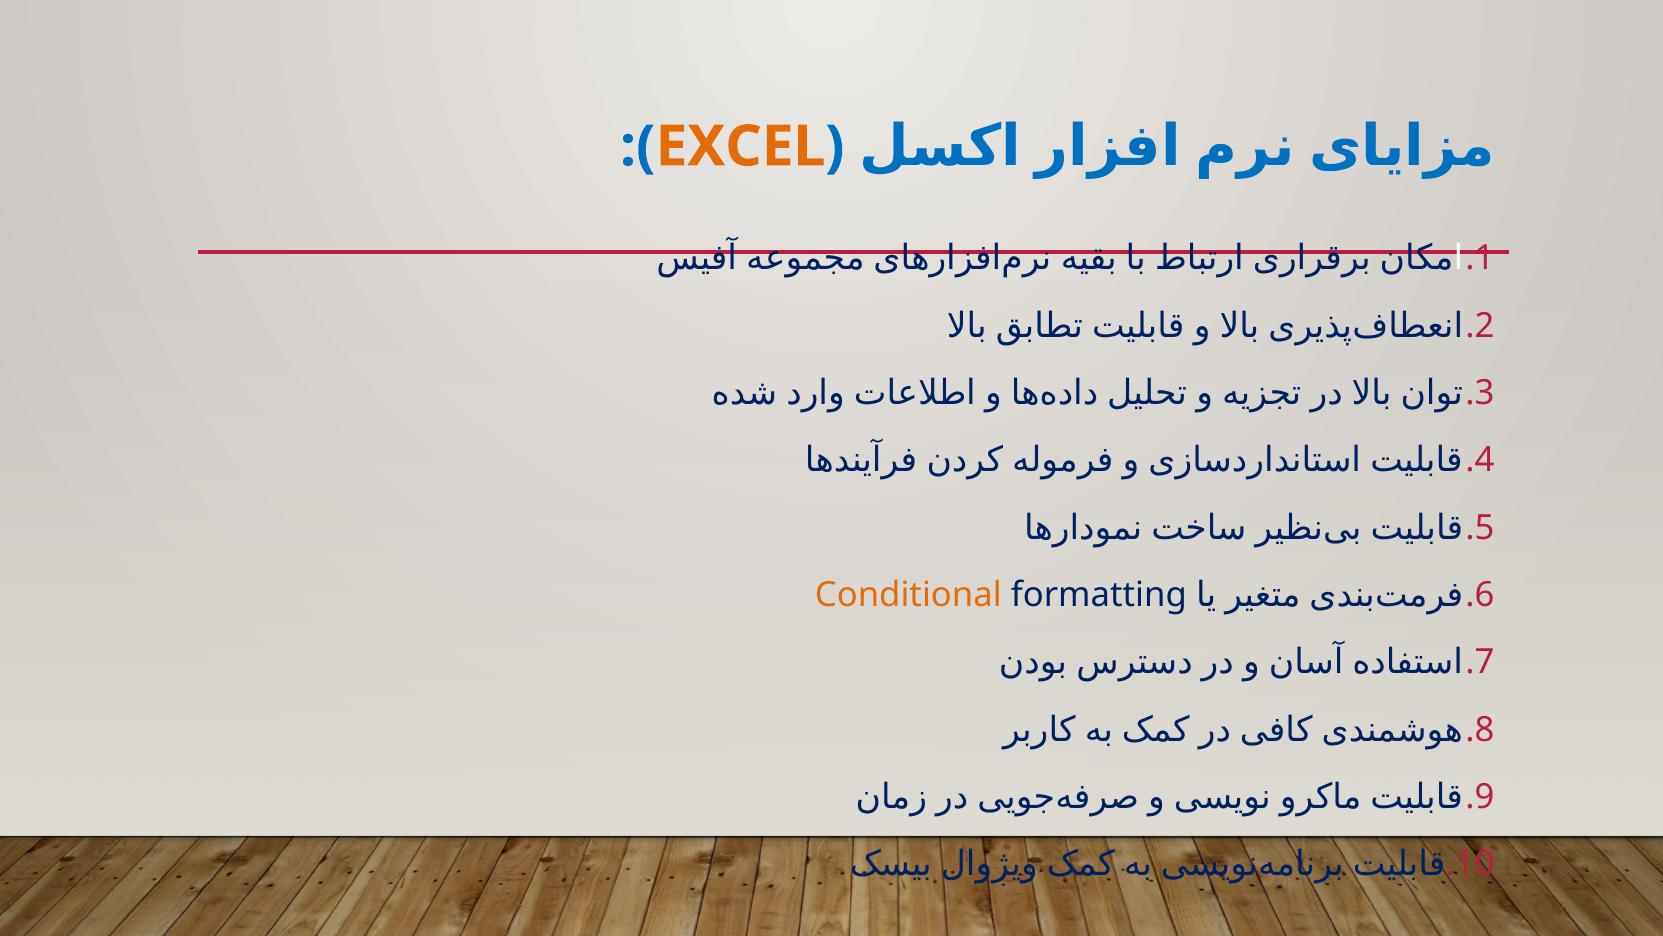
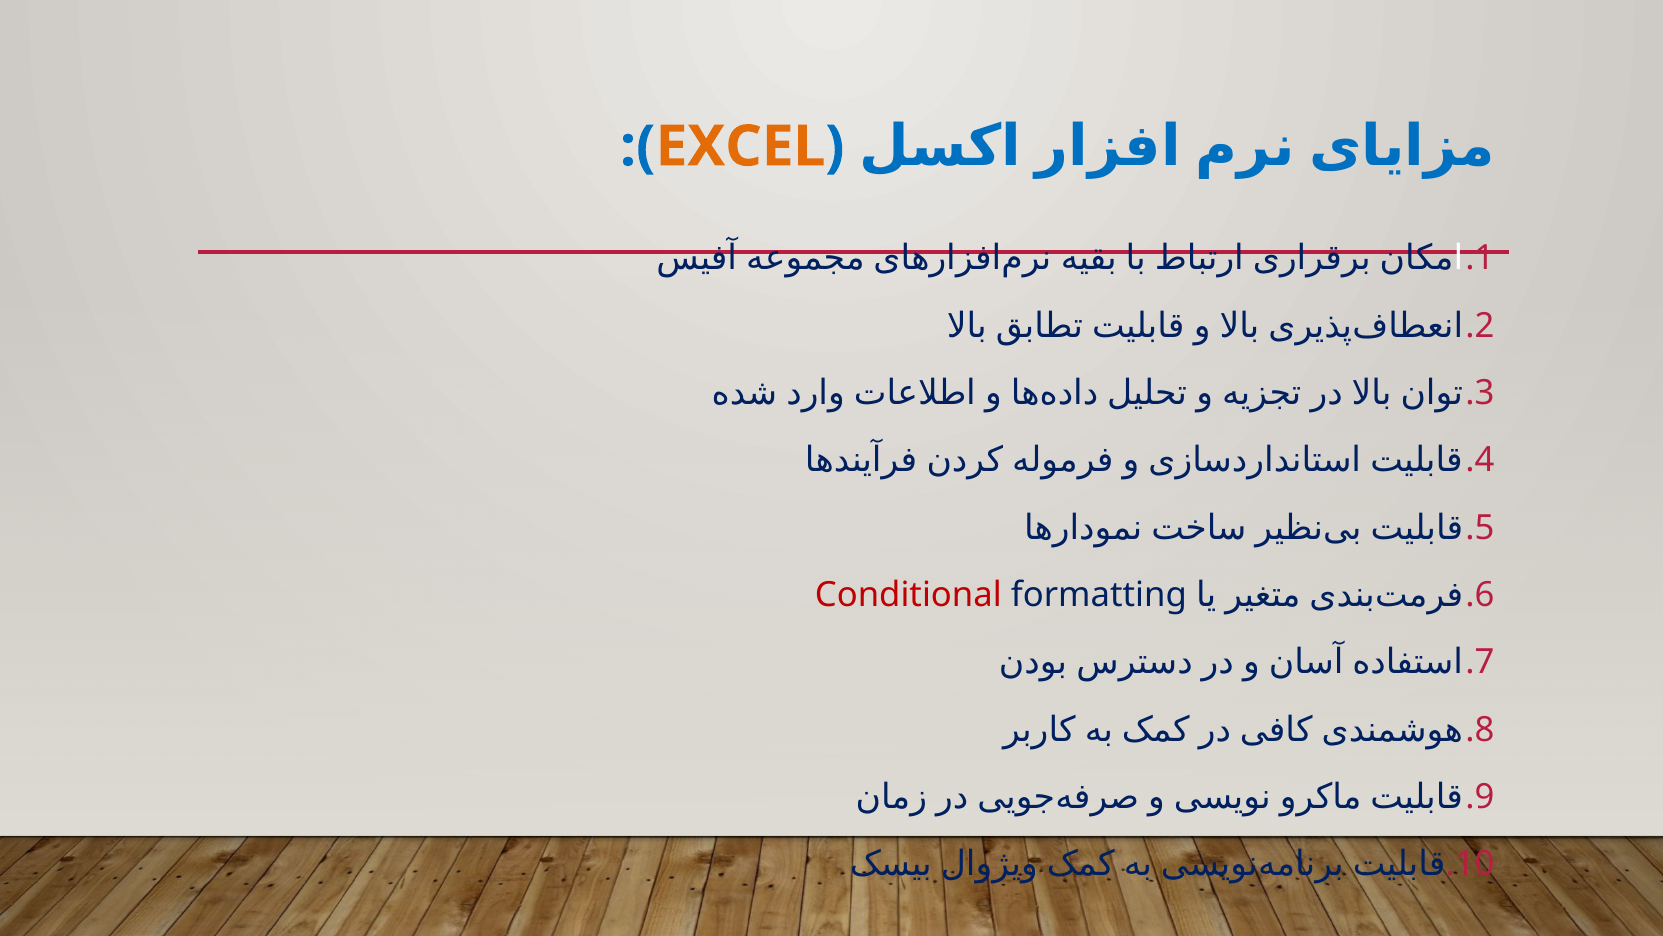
Conditional colour: orange -> red (908, 595)
